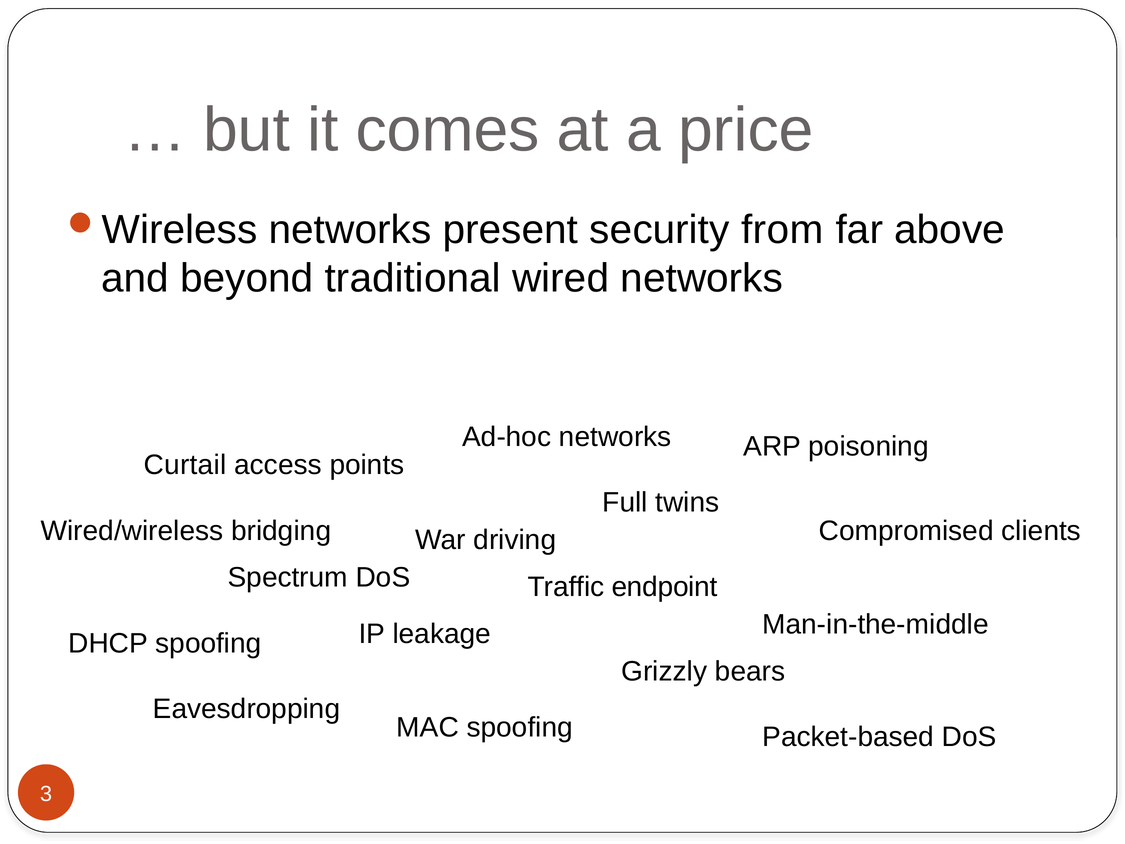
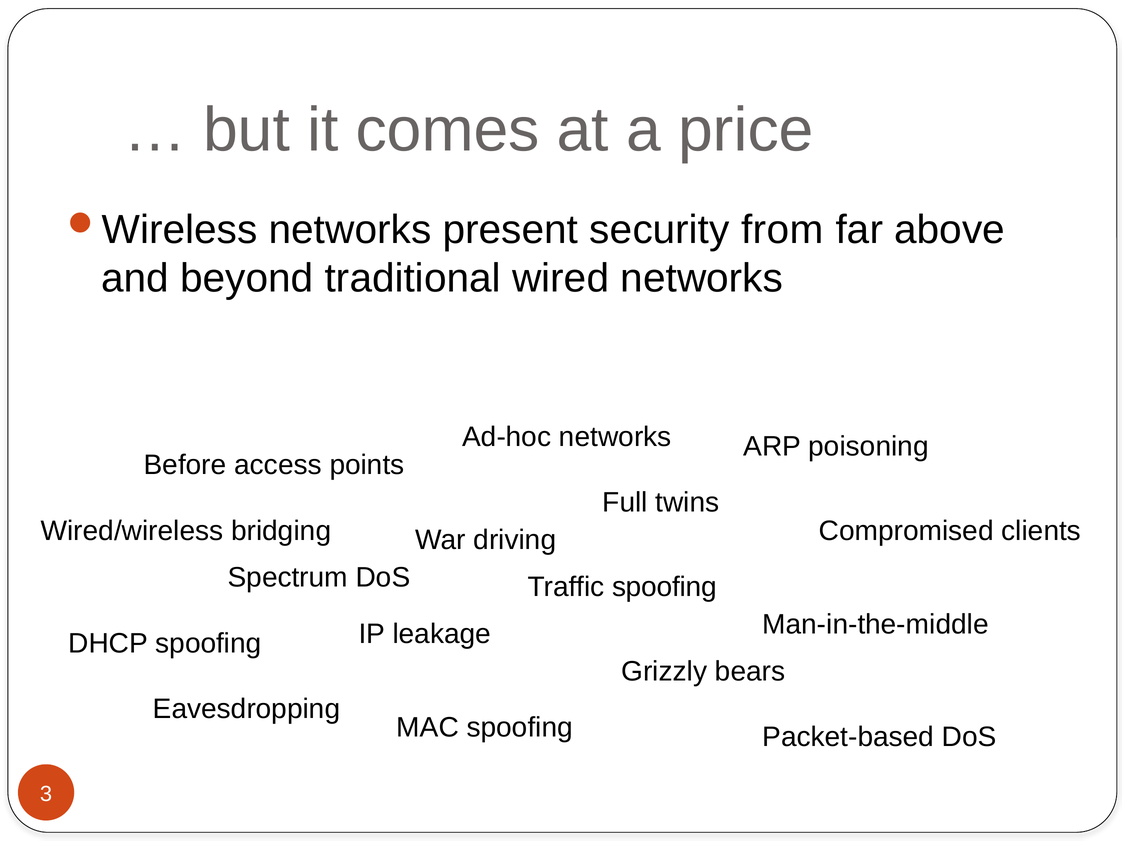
Curtail: Curtail -> Before (185, 465)
Traffic endpoint: endpoint -> spoofing (665, 587)
